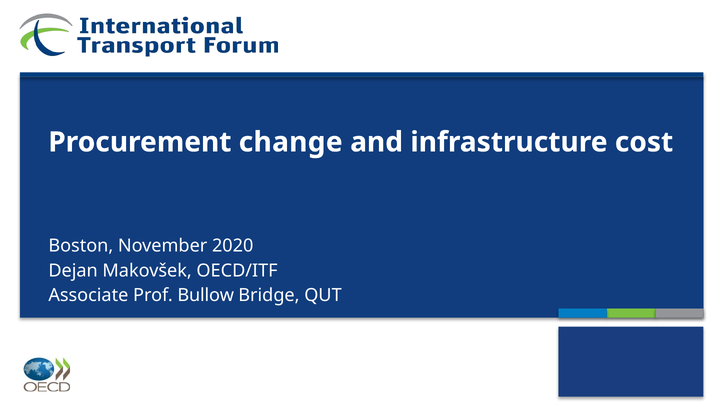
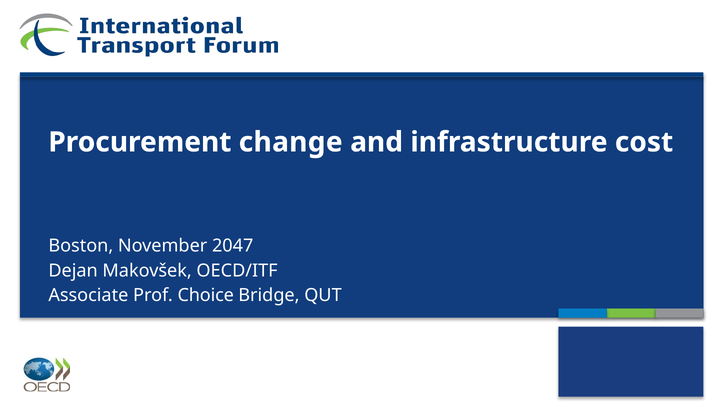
2020: 2020 -> 2047 (233, 246)
Bullow: Bullow -> Choice (206, 296)
